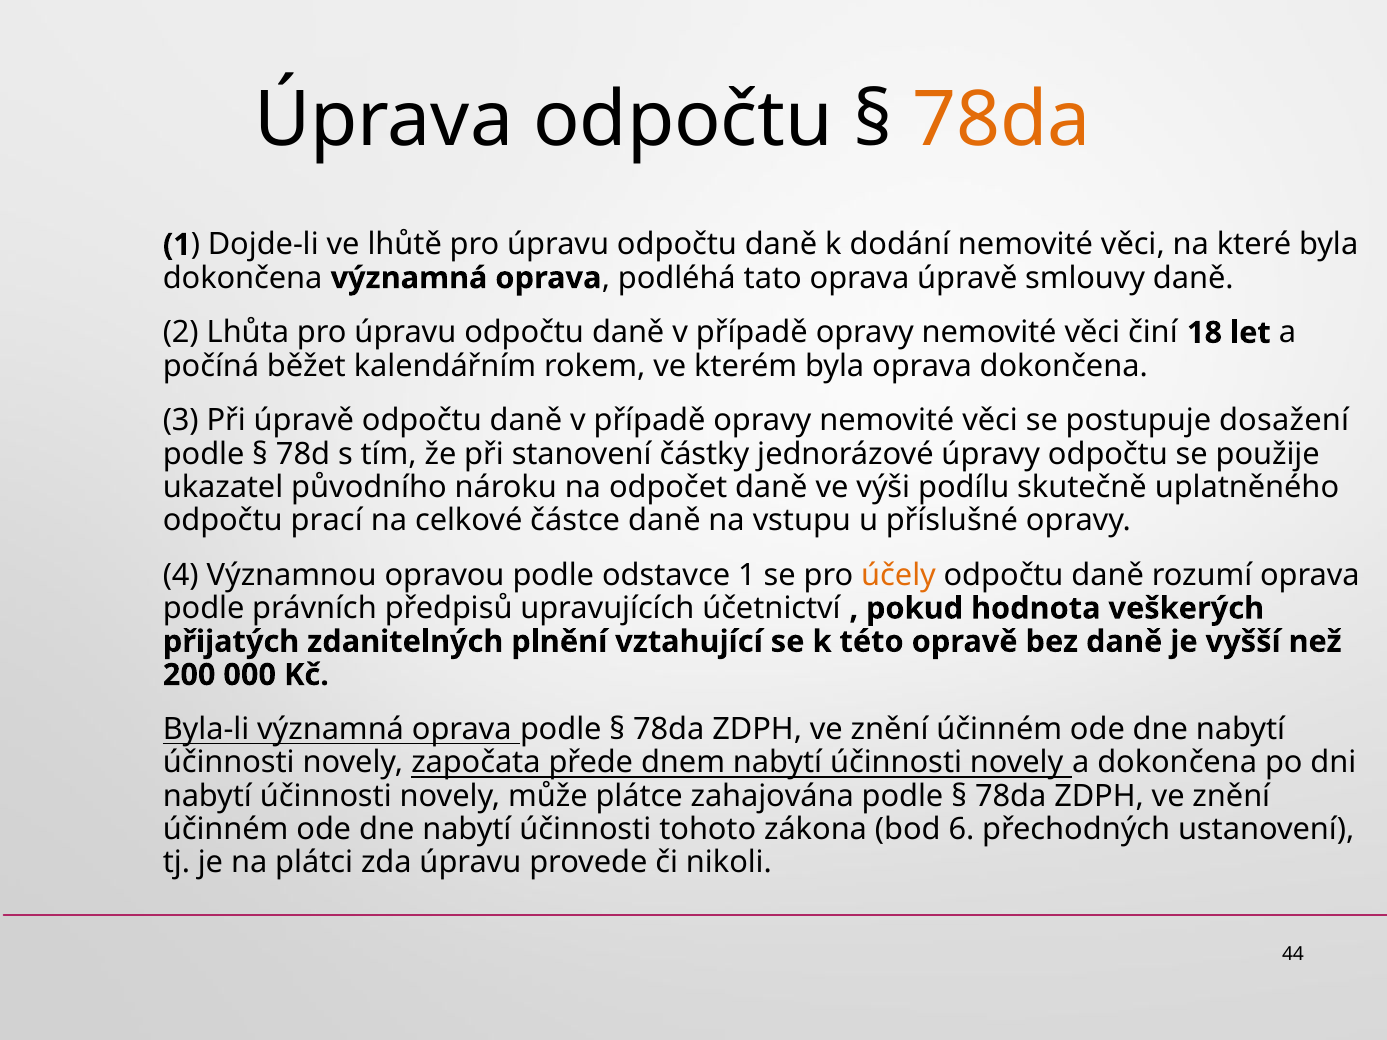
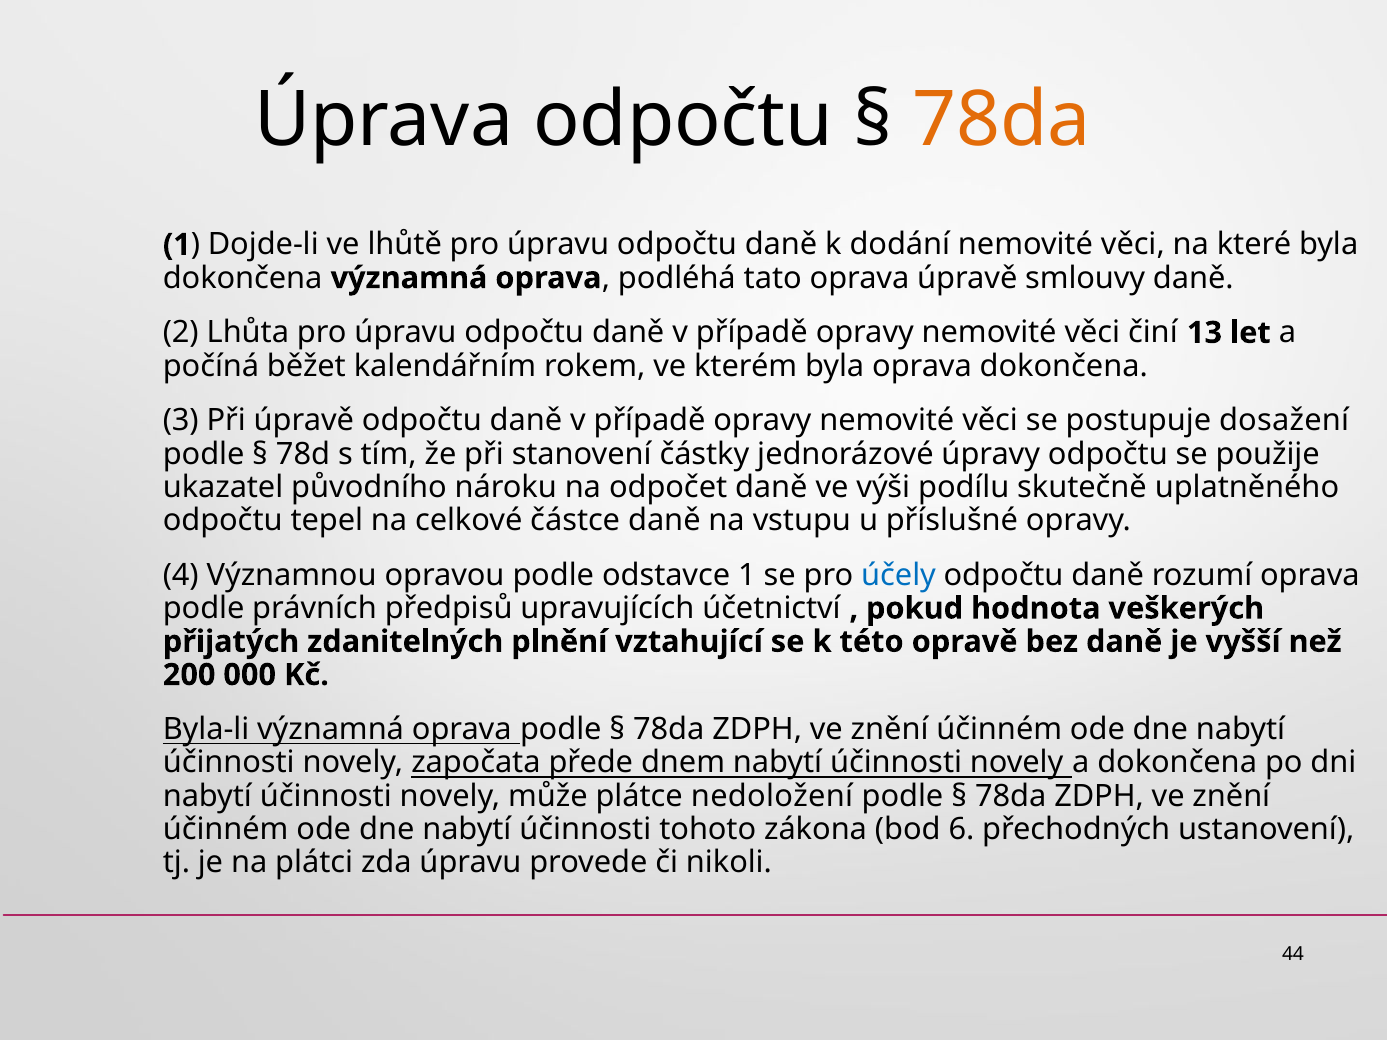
18: 18 -> 13 (1205, 333)
prací: prací -> tepel (327, 521)
účely colour: orange -> blue (898, 575)
zahajována: zahajována -> nedoložení (772, 796)
